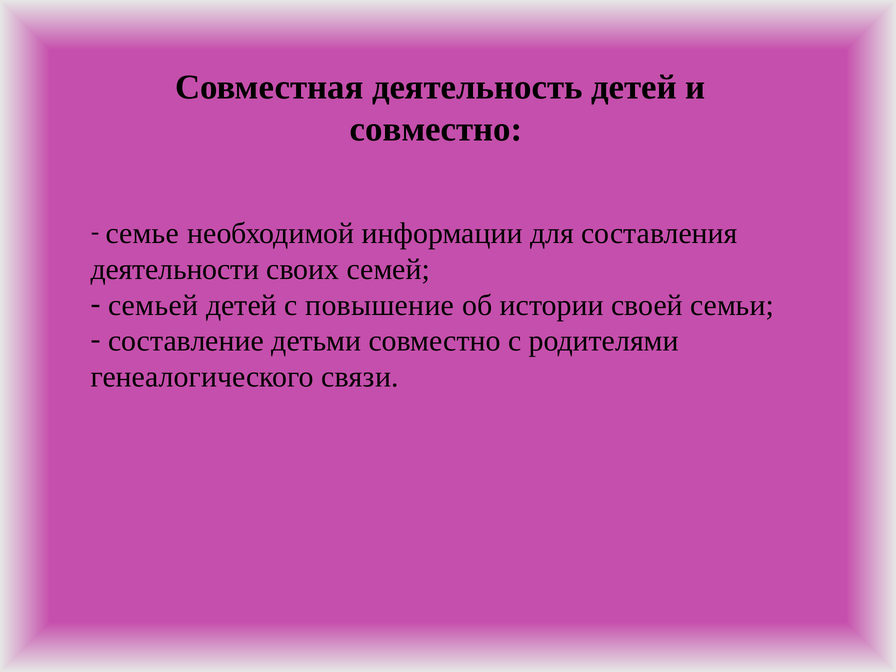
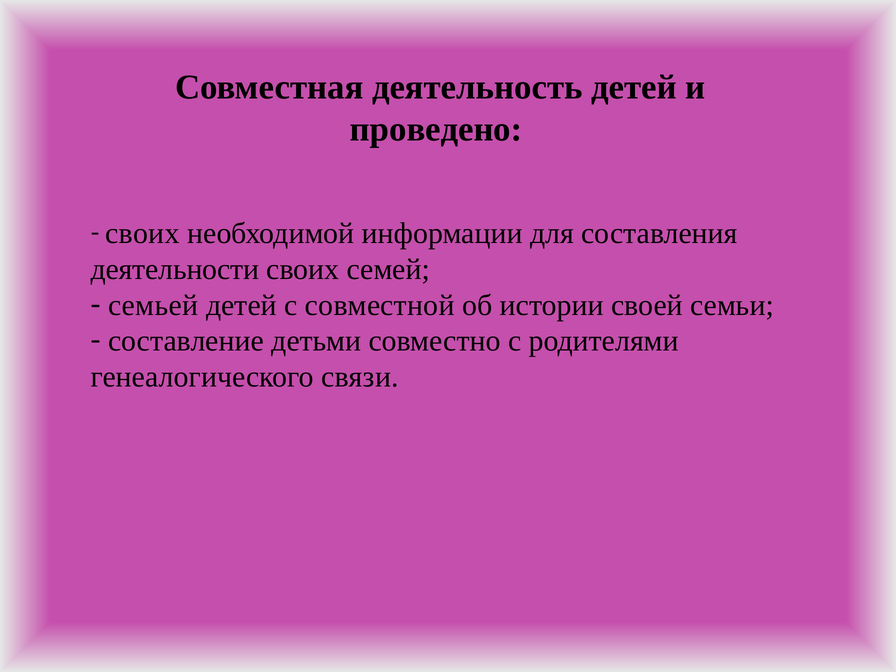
совместно: совместно -> проведено (436, 129)
семье: семье -> своих (142, 233)
повышение: повышение -> совместной (380, 305)
